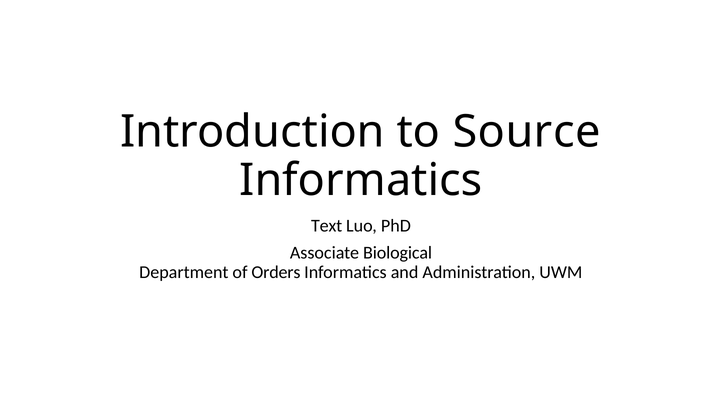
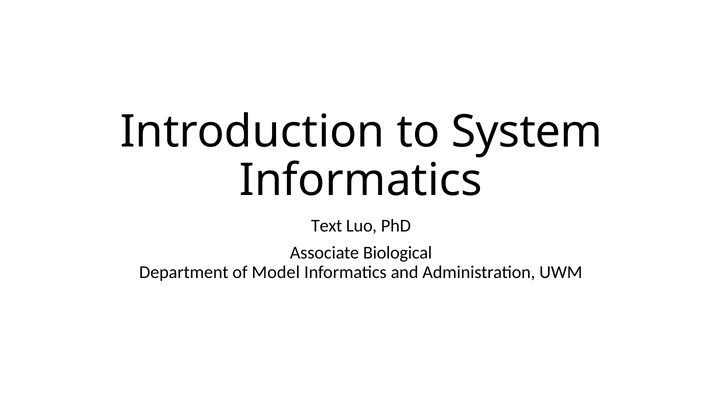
Source: Source -> System (527, 132)
Orders: Orders -> Model (276, 272)
